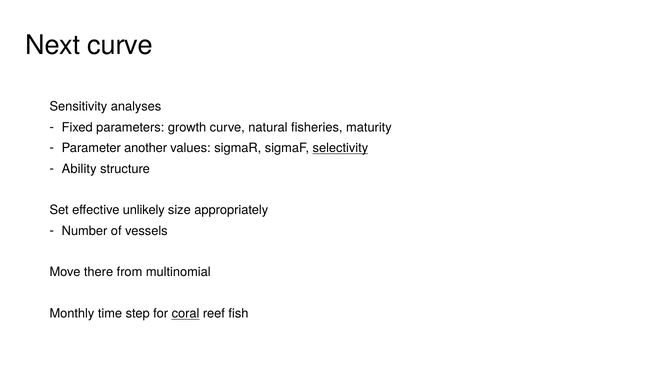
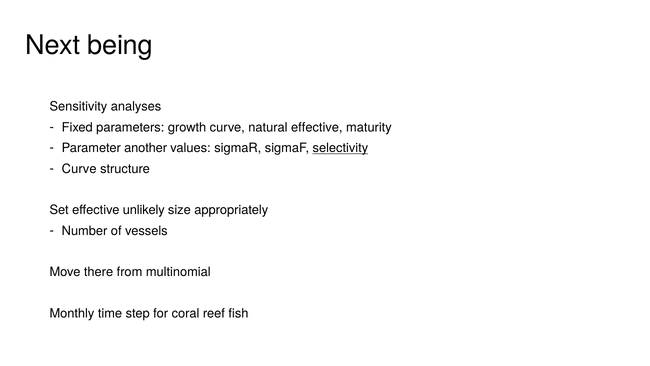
Next curve: curve -> being (120, 45)
natural fisheries: fisheries -> effective (317, 127)
Ability: Ability -> Curve (79, 169)
coral underline: present -> none (186, 313)
